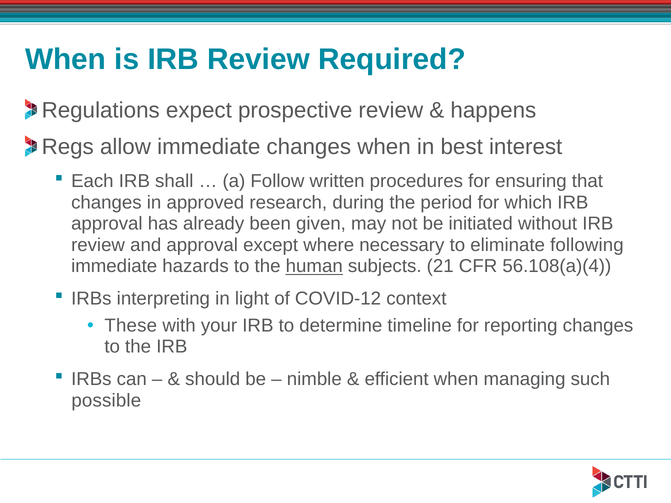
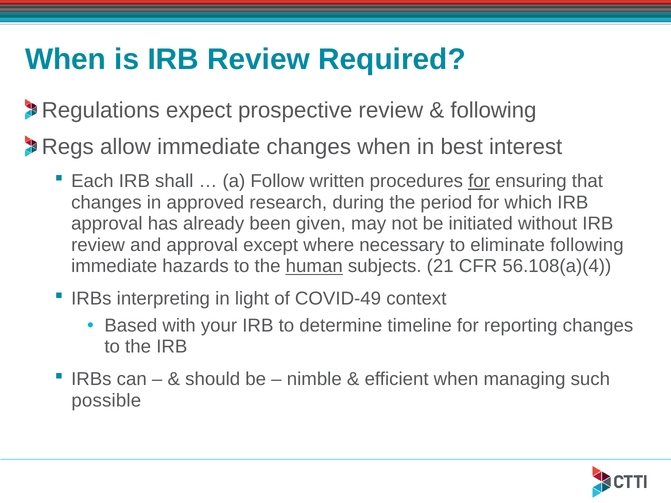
happens: happens -> following (493, 110)
for underline: none -> present (479, 181)
COVID-12: COVID-12 -> COVID-49 (338, 299)
These: These -> Based (131, 326)
